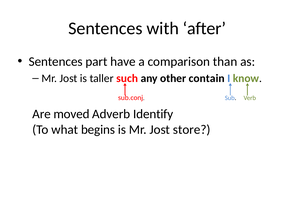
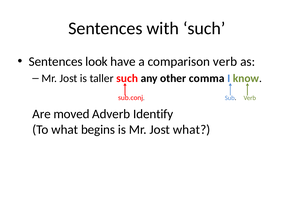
with after: after -> such (204, 28)
part: part -> look (97, 62)
comparison than: than -> verb (225, 62)
contain: contain -> comma (207, 79)
Jost store: store -> what (192, 130)
